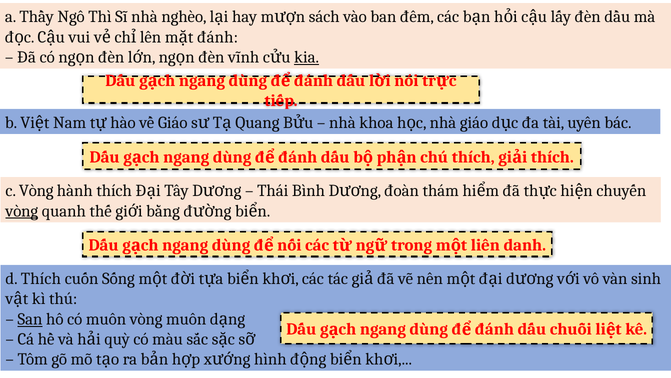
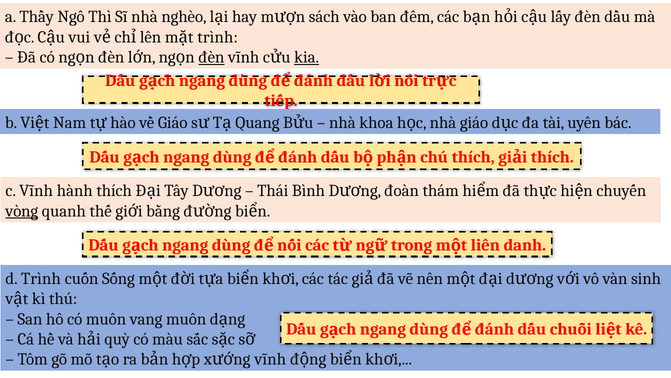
đánh: đánh -> trình (218, 37)
đèn underline: none -> present (211, 57)
c Vòng: Vòng -> Vĩnh (36, 191)
d Thích: Thích -> Trình (41, 278)
San underline: present -> none (30, 319)
muôn vòng: vòng -> vang (146, 319)
hình: hình -> vĩnh (270, 359)
